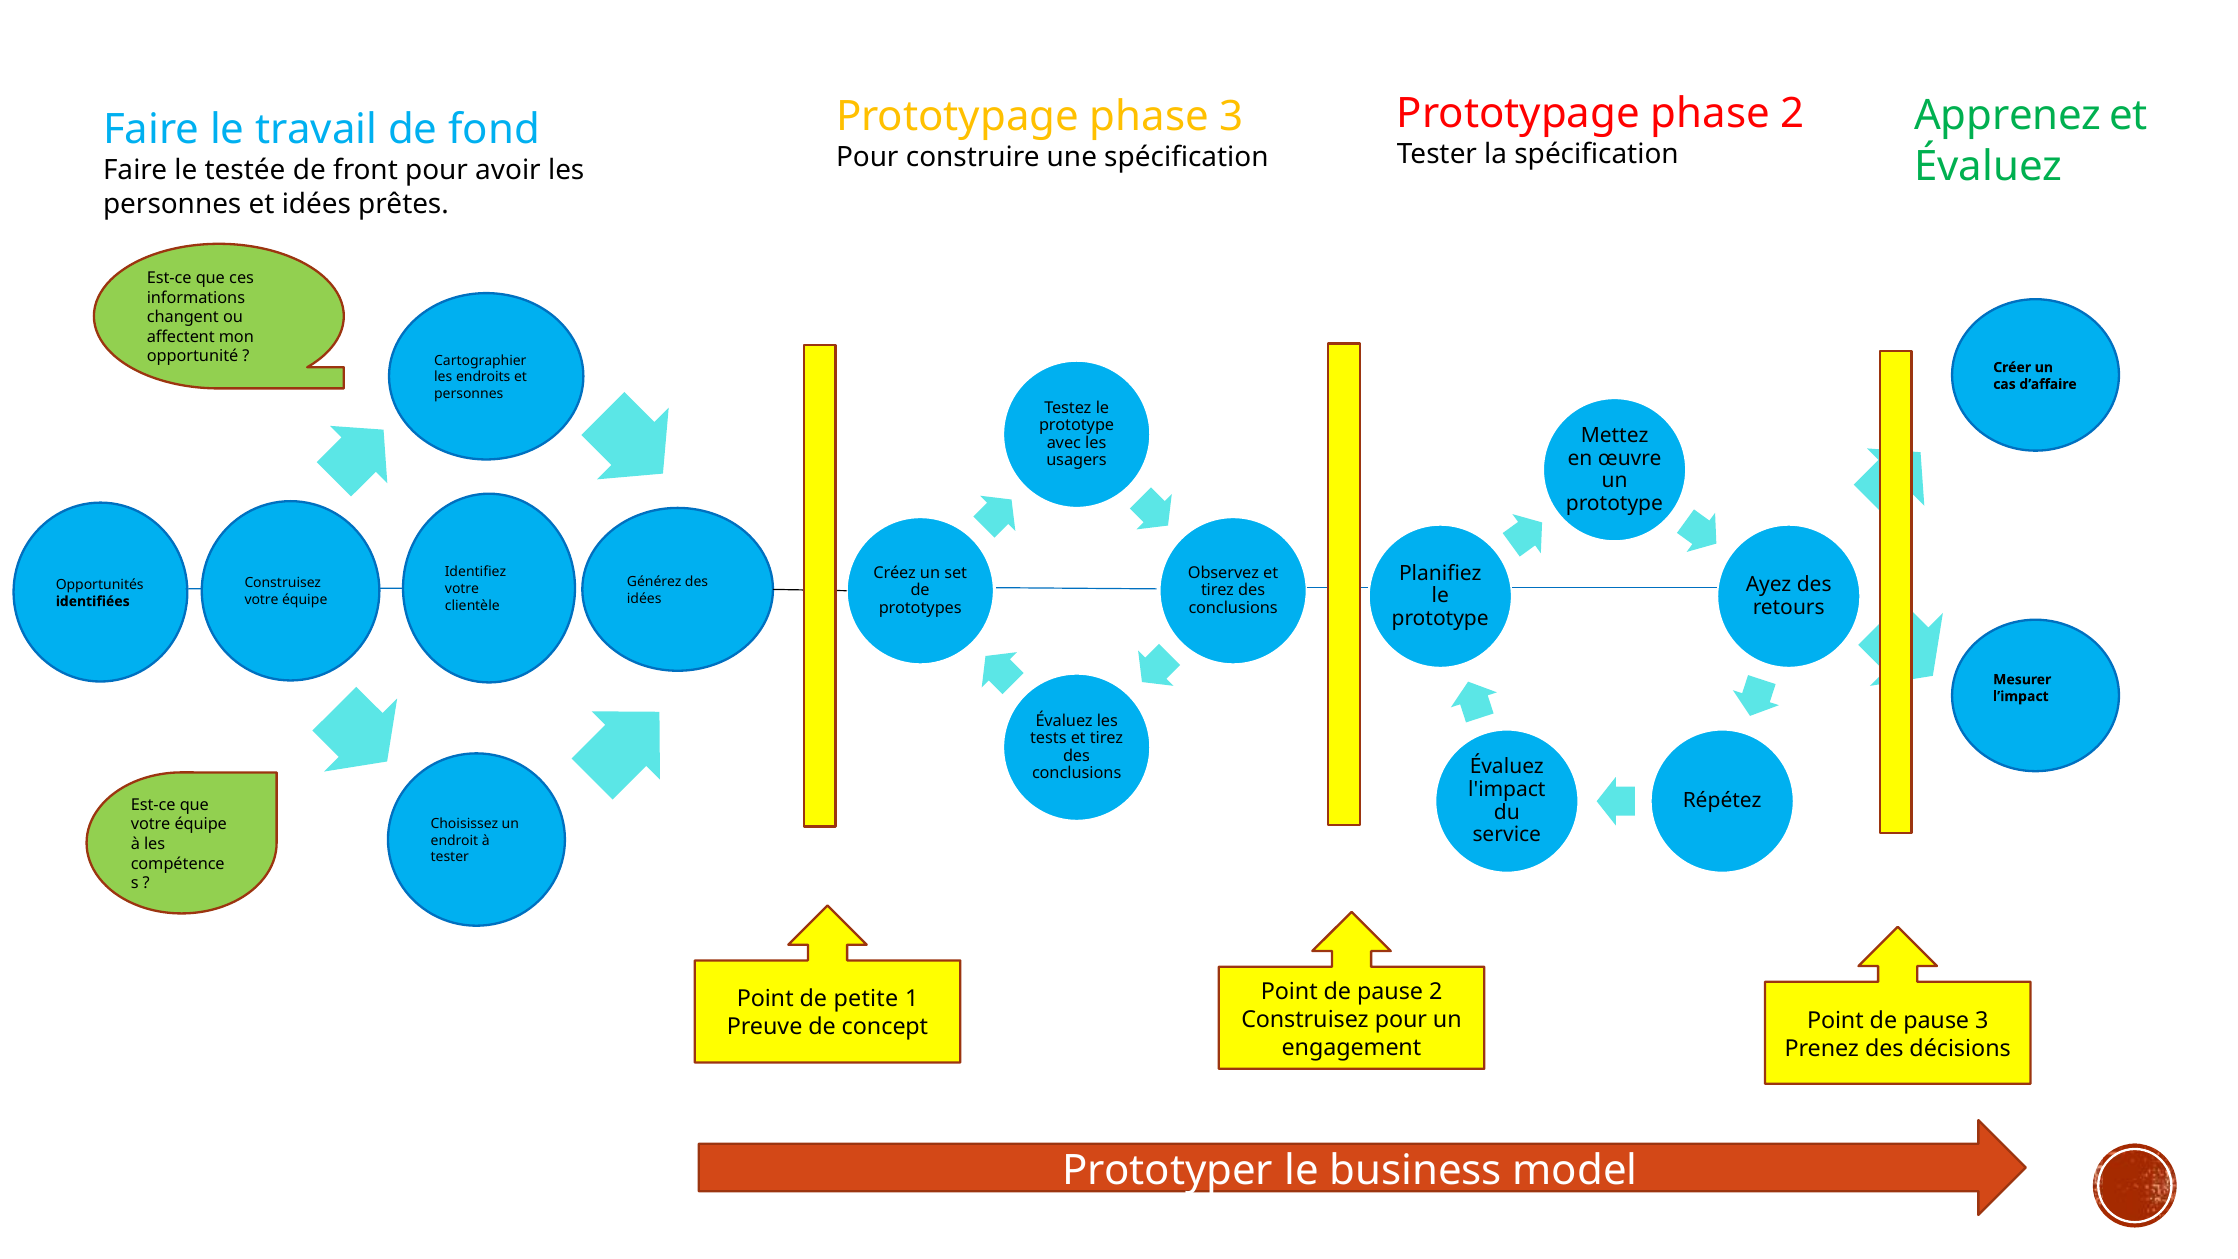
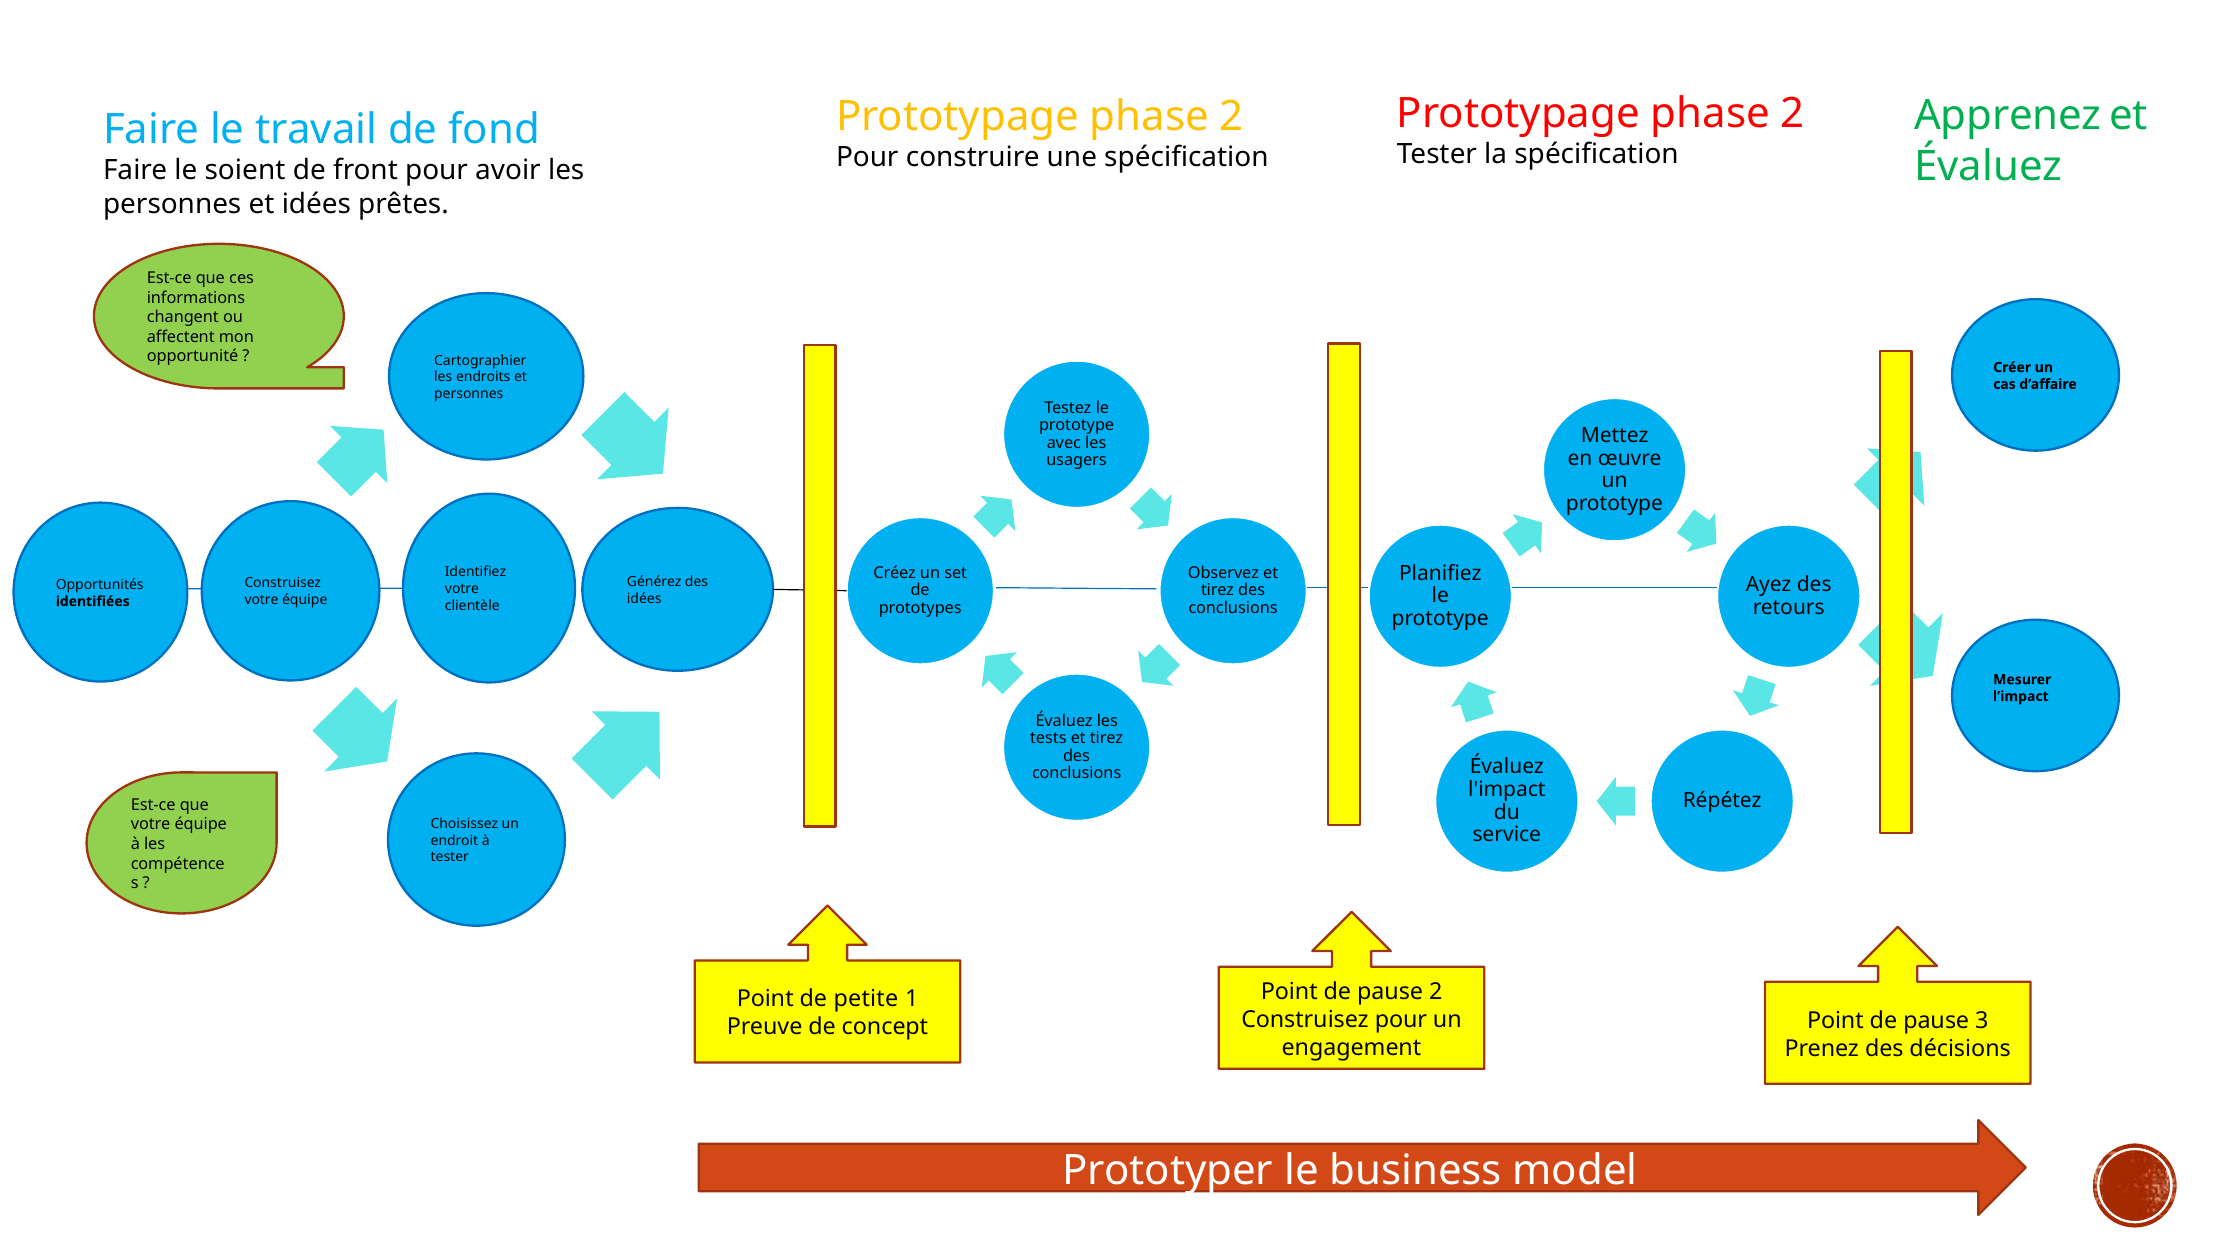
3: 3 -> 2 (1232, 116)
testée: testée -> soient (245, 170)
